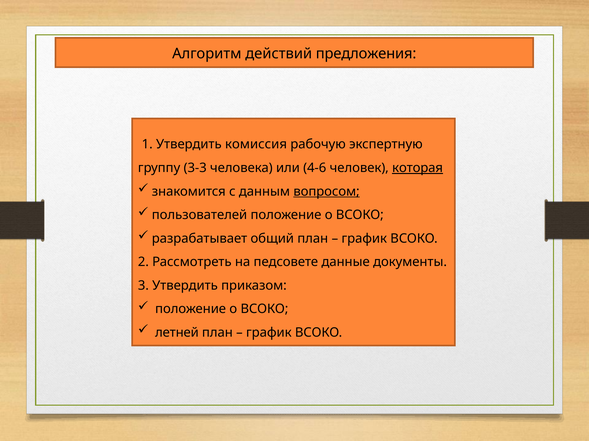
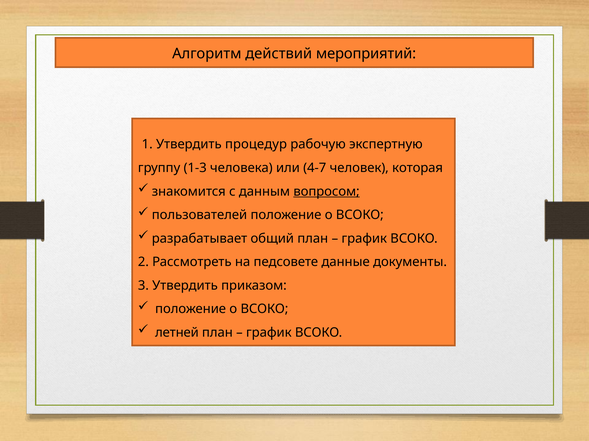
предложения: предложения -> мероприятий (366, 54)
комиссия: комиссия -> процедур (256, 144)
3-3: 3-3 -> 1-3 (195, 168)
4-6: 4-6 -> 4-7 (315, 168)
которая underline: present -> none (418, 168)
